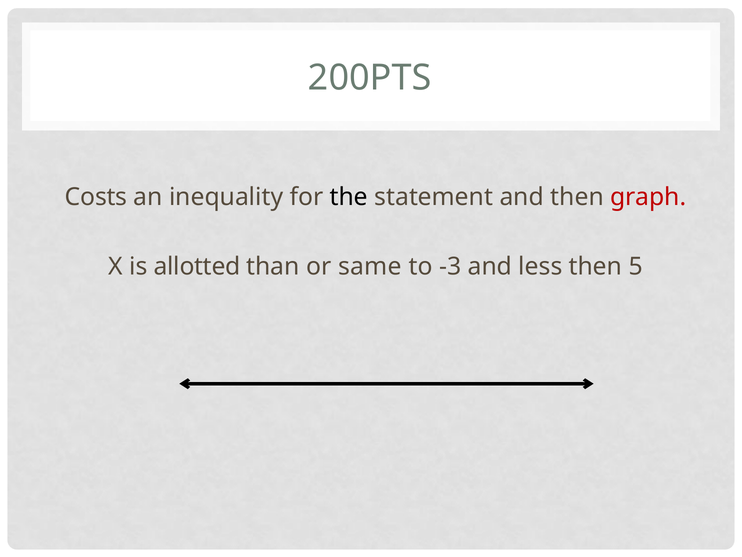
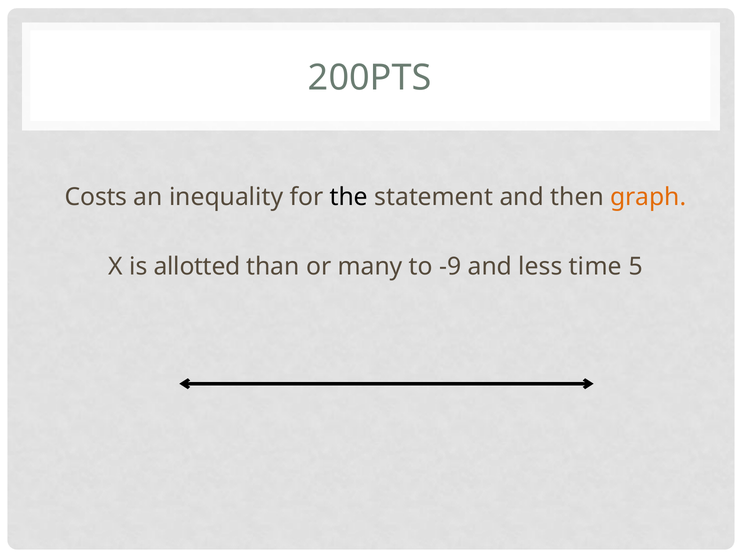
graph colour: red -> orange (648, 197)
same: same -> many (370, 266)
-3: -3 -> -9 (450, 266)
less then: then -> time (595, 266)
